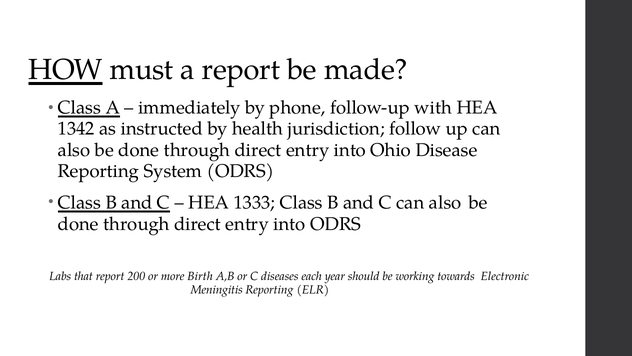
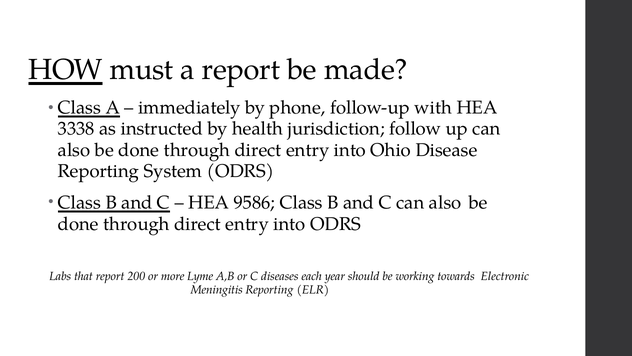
1342: 1342 -> 3338 (76, 129)
1333: 1333 -> 9586 (254, 202)
Birth: Birth -> Lyme (200, 276)
